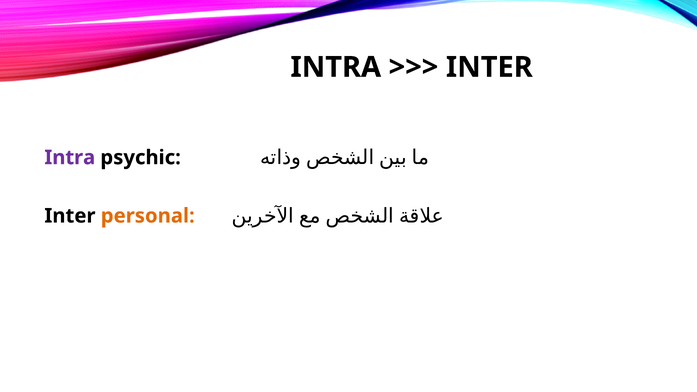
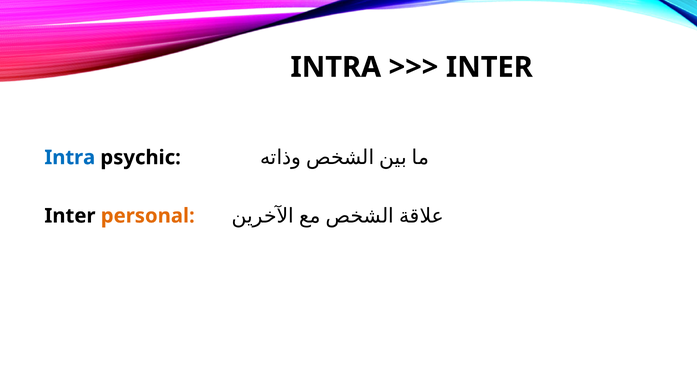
Intra colour: purple -> blue (70, 158)
